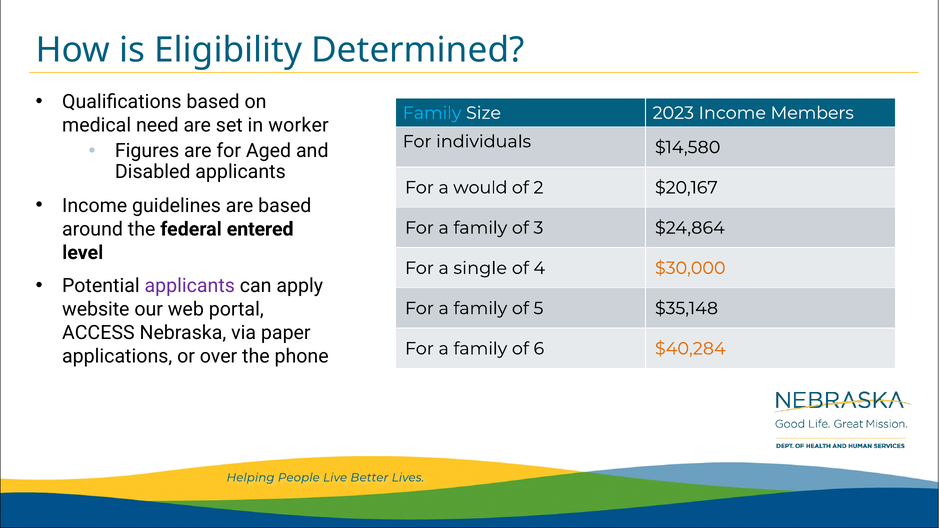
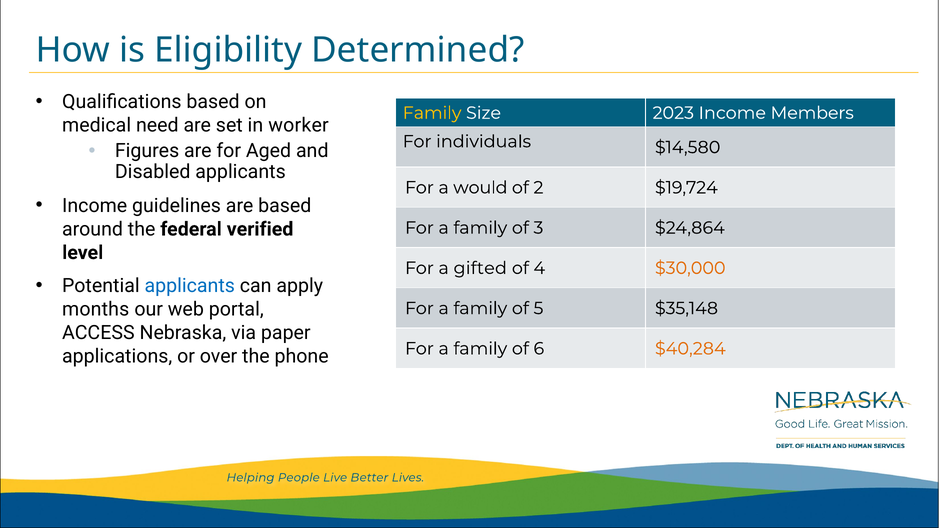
Family colour: light blue -> yellow (432, 113)
$20,167: $20,167 -> $19,724 (686, 188)
entered: entered -> verified (260, 229)
single: single -> gifted (480, 268)
applicants colour: purple -> blue (190, 286)
website: website -> months (96, 310)
